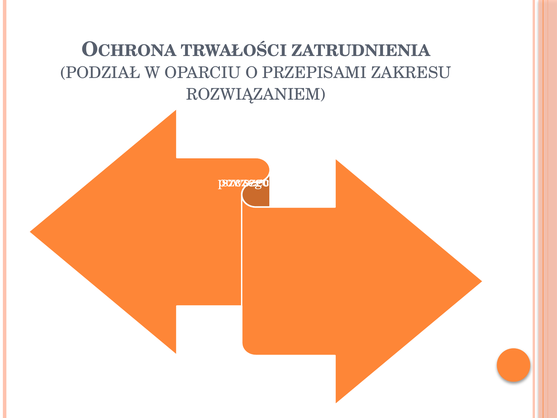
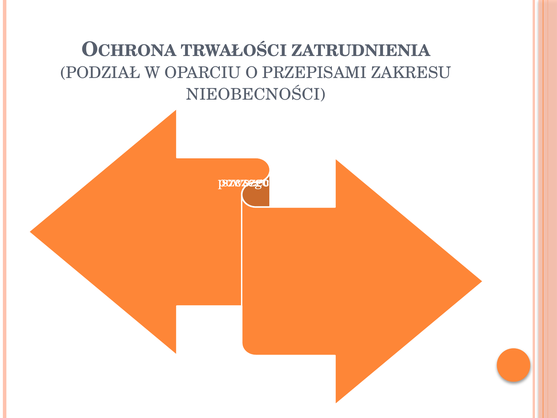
ROZWIĄZANIEM: ROZWIĄZANIEM -> NIEOBECNOŚCI (256, 94)
